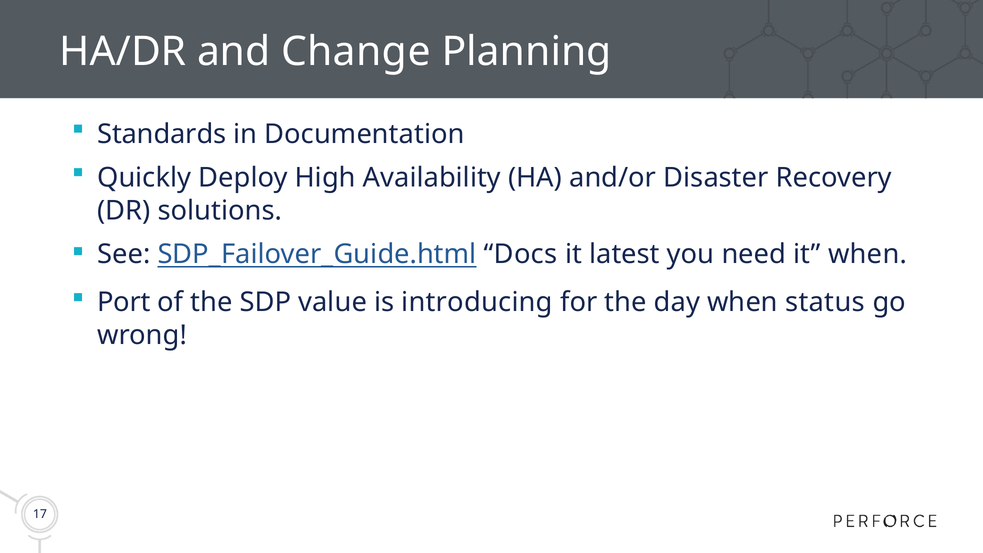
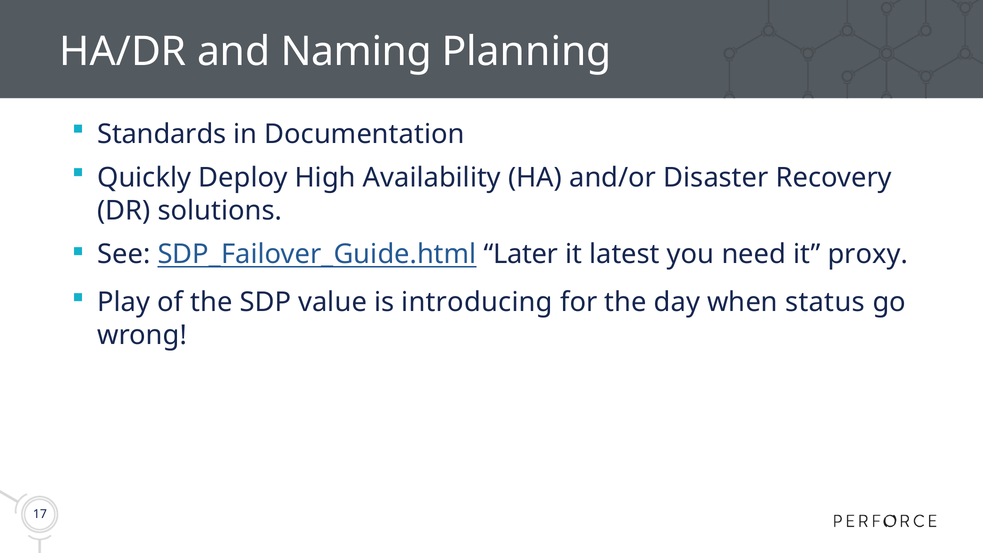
Change: Change -> Naming (356, 52)
Docs: Docs -> Later (521, 254)
it when: when -> proxy (868, 254)
Port: Port -> Play (124, 302)
